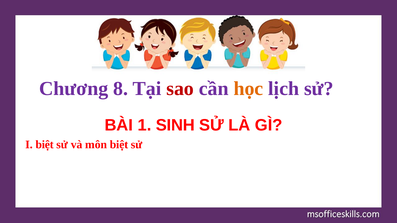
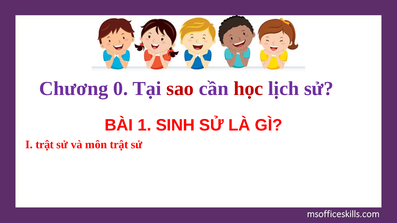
8: 8 -> 0 (121, 89)
học colour: orange -> red (248, 89)
I biệt: biệt -> trật (45, 145)
môn biệt: biệt -> trật (119, 145)
